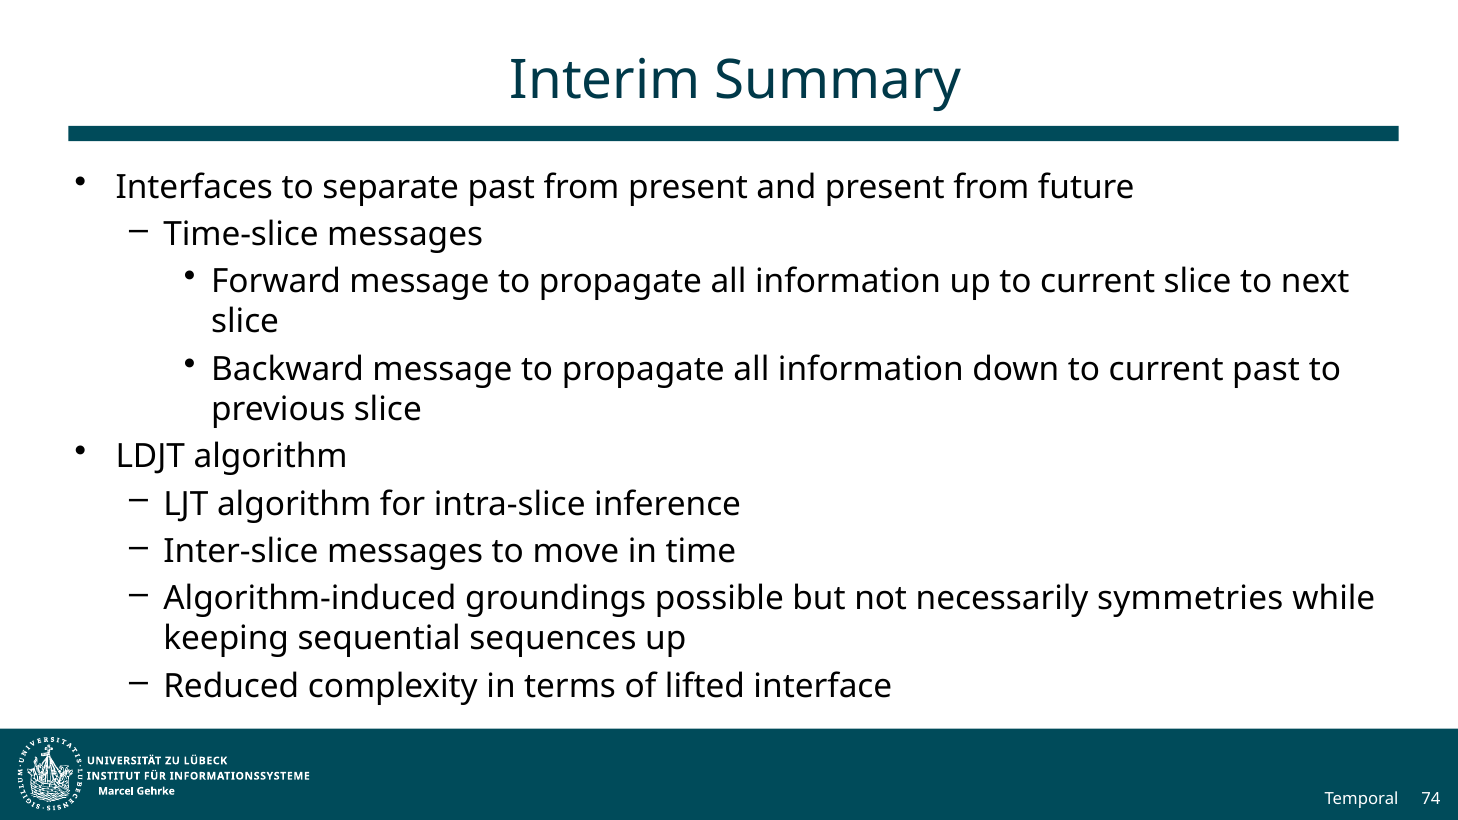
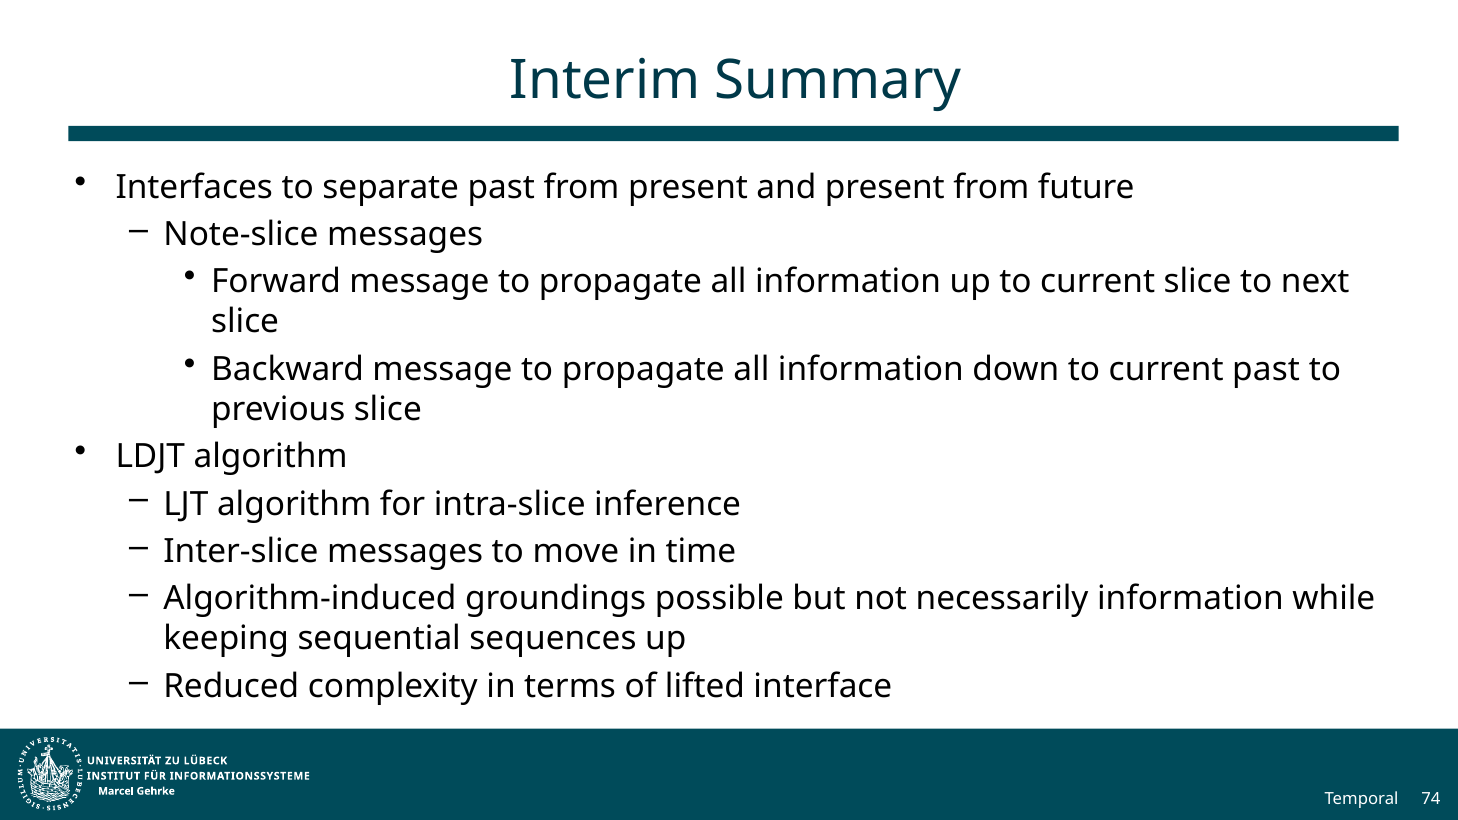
Time-slice: Time-slice -> Note-slice (241, 235)
necessarily symmetries: symmetries -> information (1190, 599)
